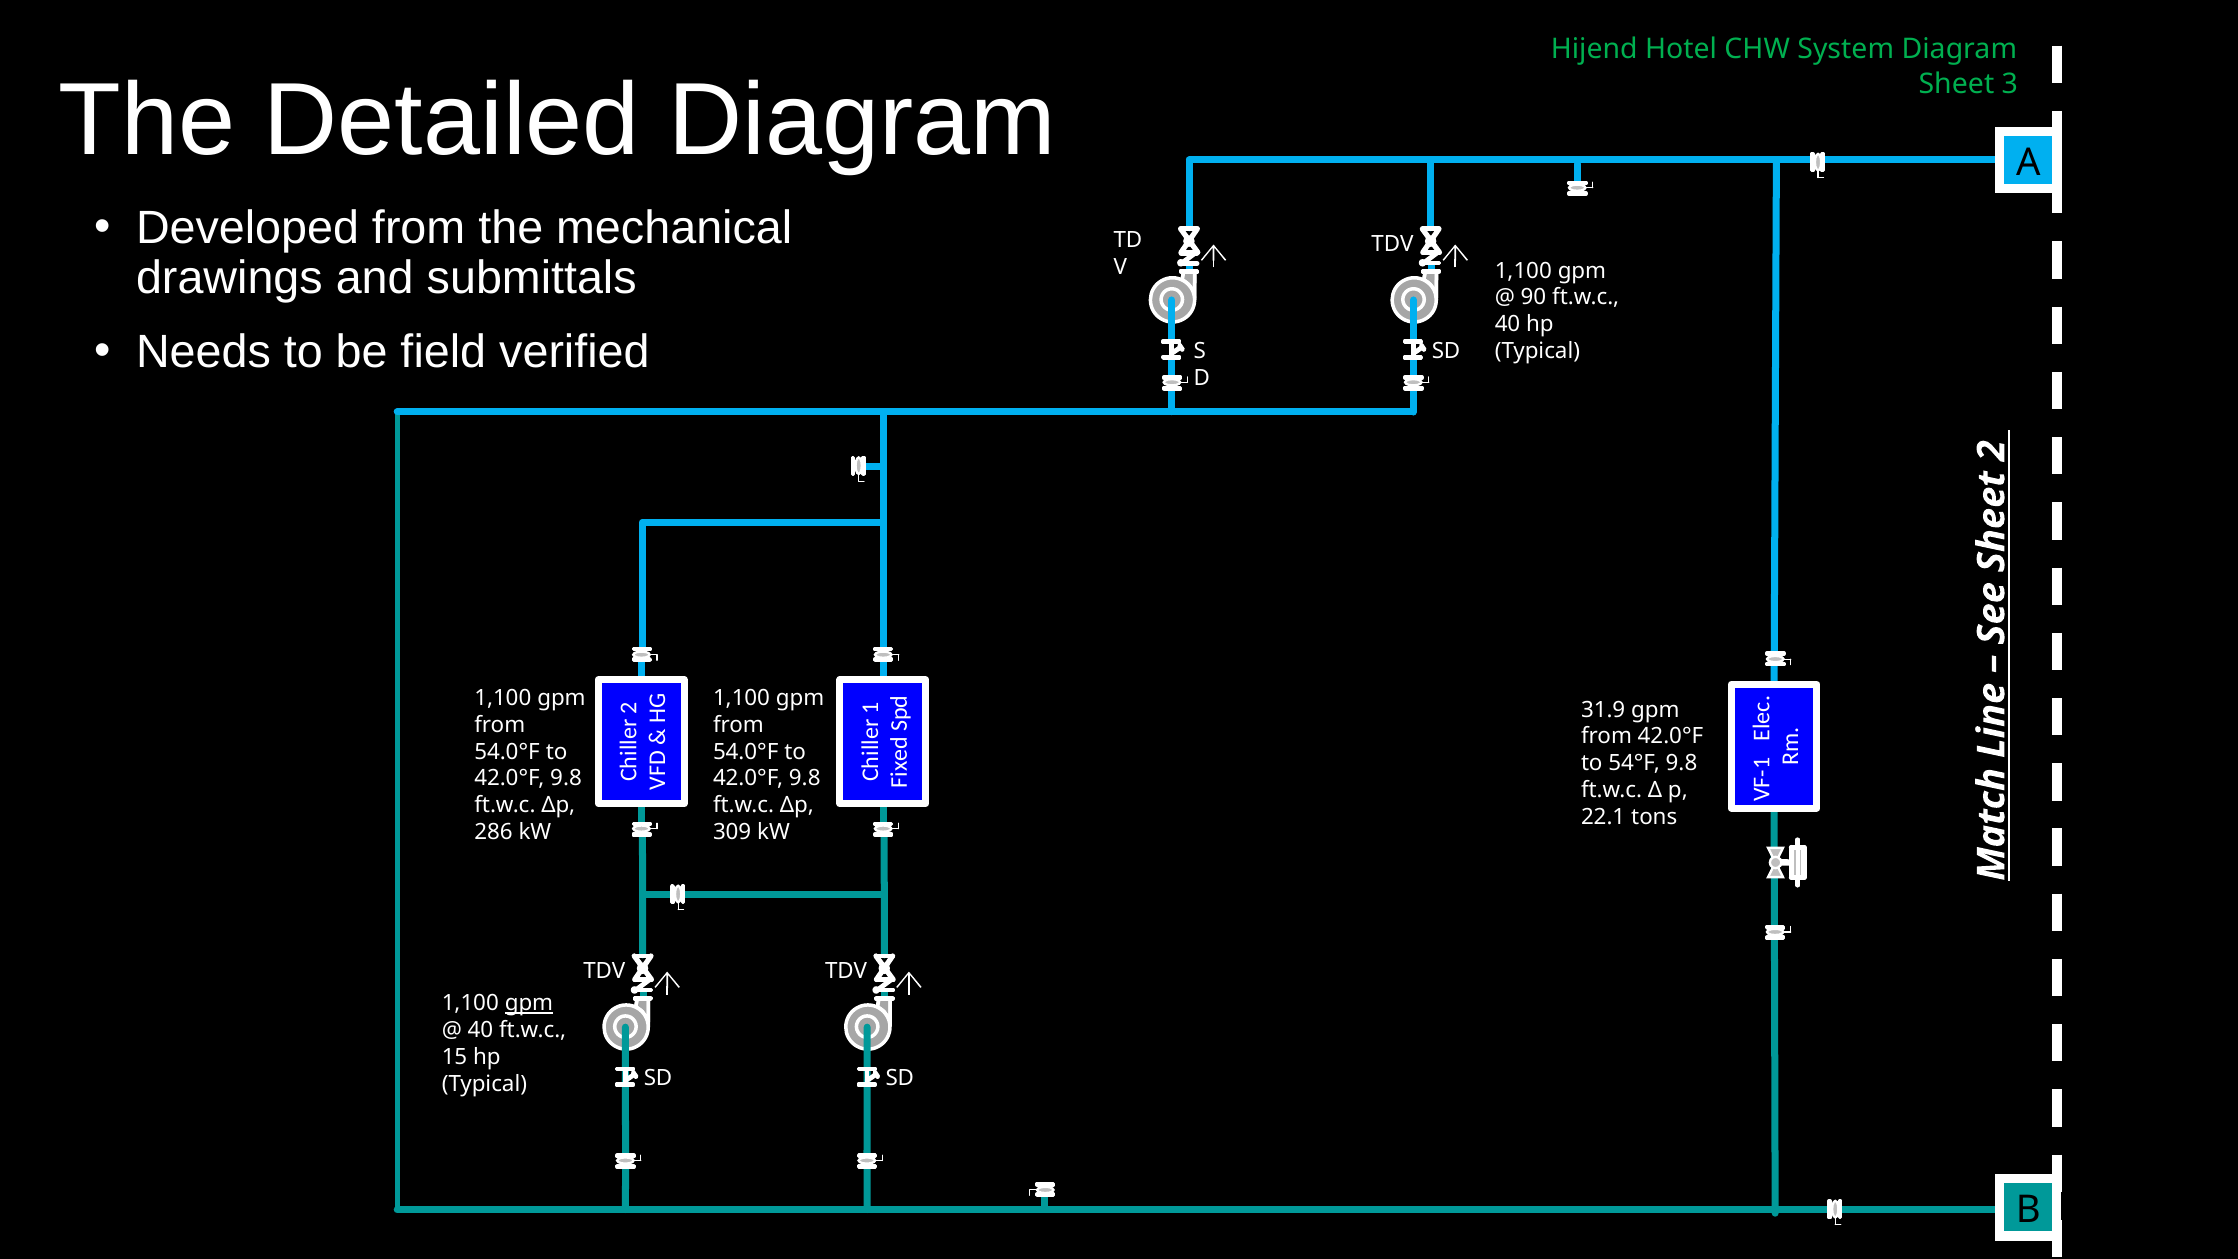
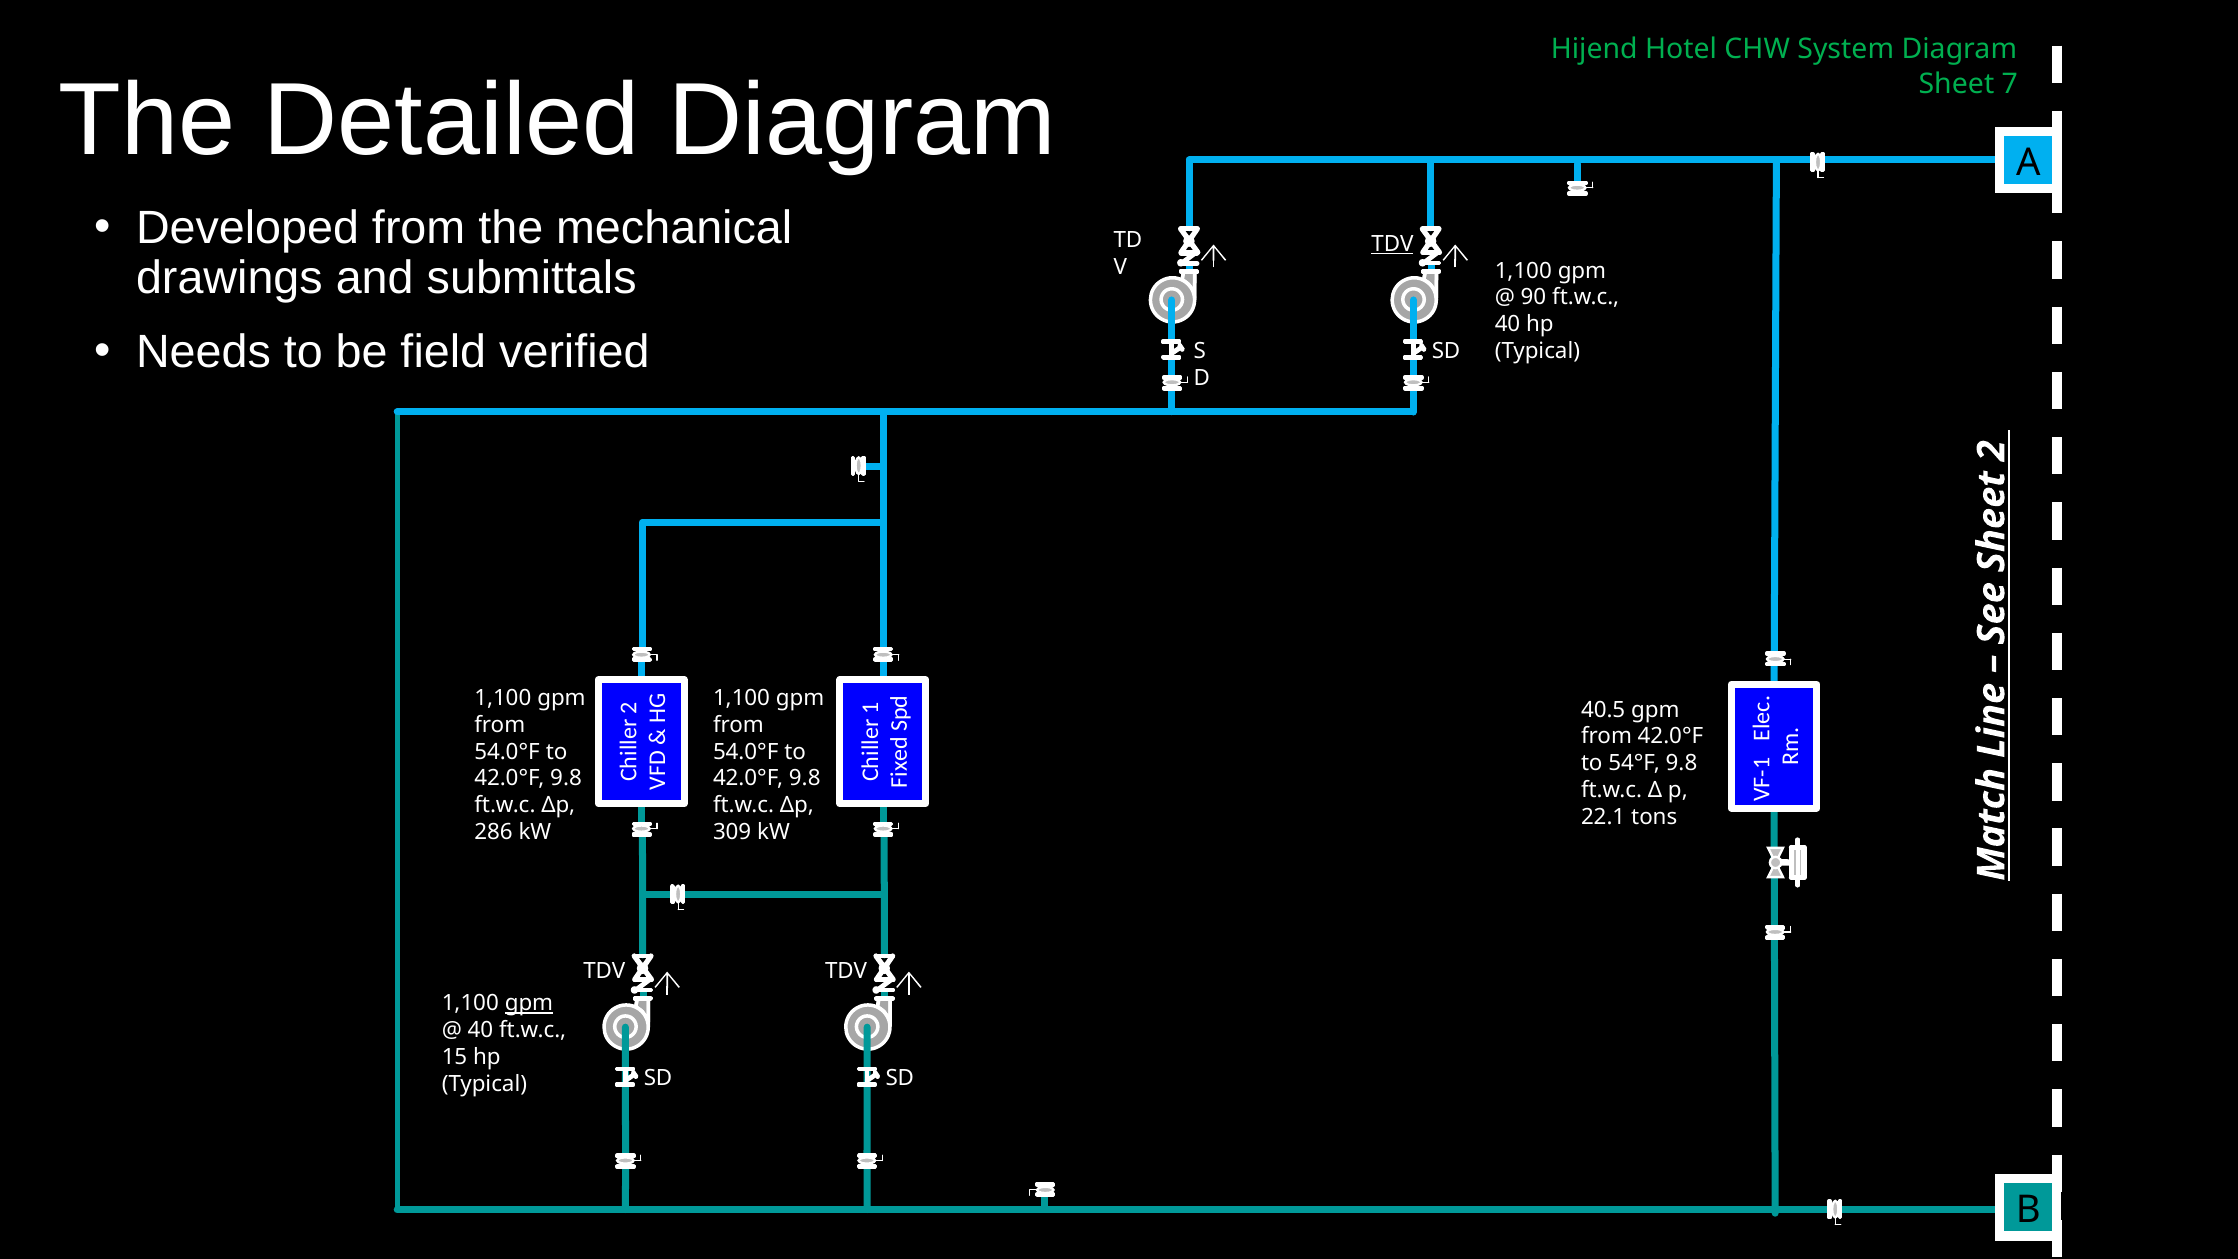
3: 3 -> 7 (2010, 84)
TDV underline: none -> present (1392, 244)
31.9: 31.9 -> 40.5 (1603, 710)
